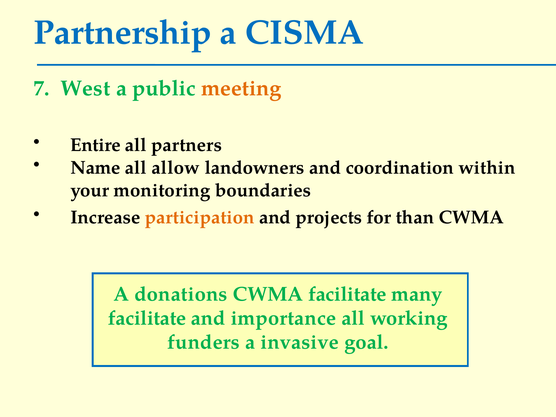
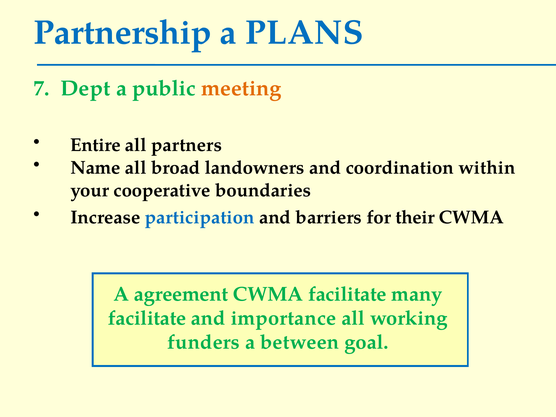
CISMA: CISMA -> PLANS (304, 32)
West: West -> Dept (85, 88)
allow: allow -> broad (176, 168)
monitoring: monitoring -> cooperative (162, 190)
participation colour: orange -> blue (200, 217)
projects: projects -> barriers (329, 217)
than: than -> their (415, 217)
donations: donations -> agreement (181, 294)
invasive: invasive -> between (300, 342)
